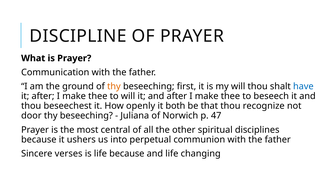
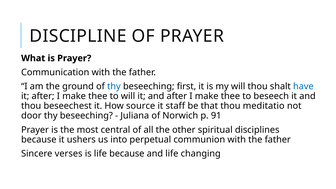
thy colour: orange -> blue (114, 86)
openly: openly -> source (141, 106)
both: both -> staff (175, 106)
recognize: recognize -> meditatio (264, 106)
47: 47 -> 91 (216, 116)
